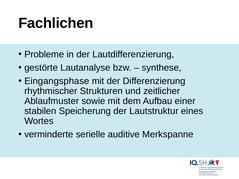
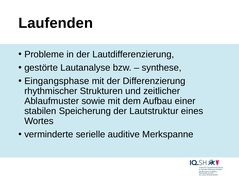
Fachlichen: Fachlichen -> Laufenden (56, 23)
